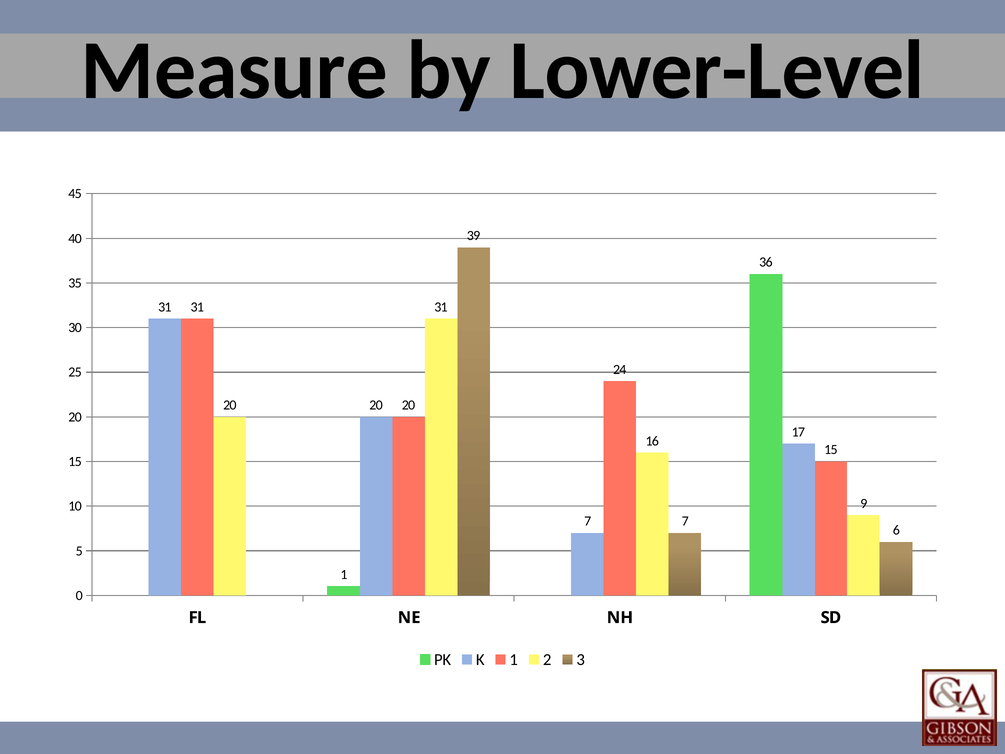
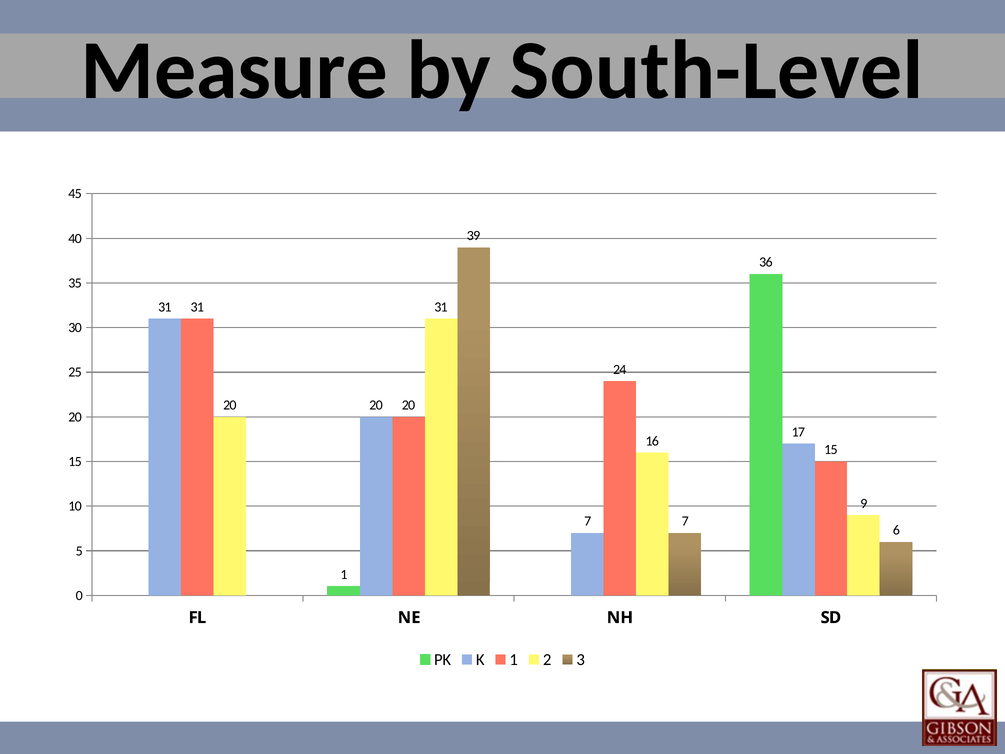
Lower-Level: Lower-Level -> South-Level (717, 70)
